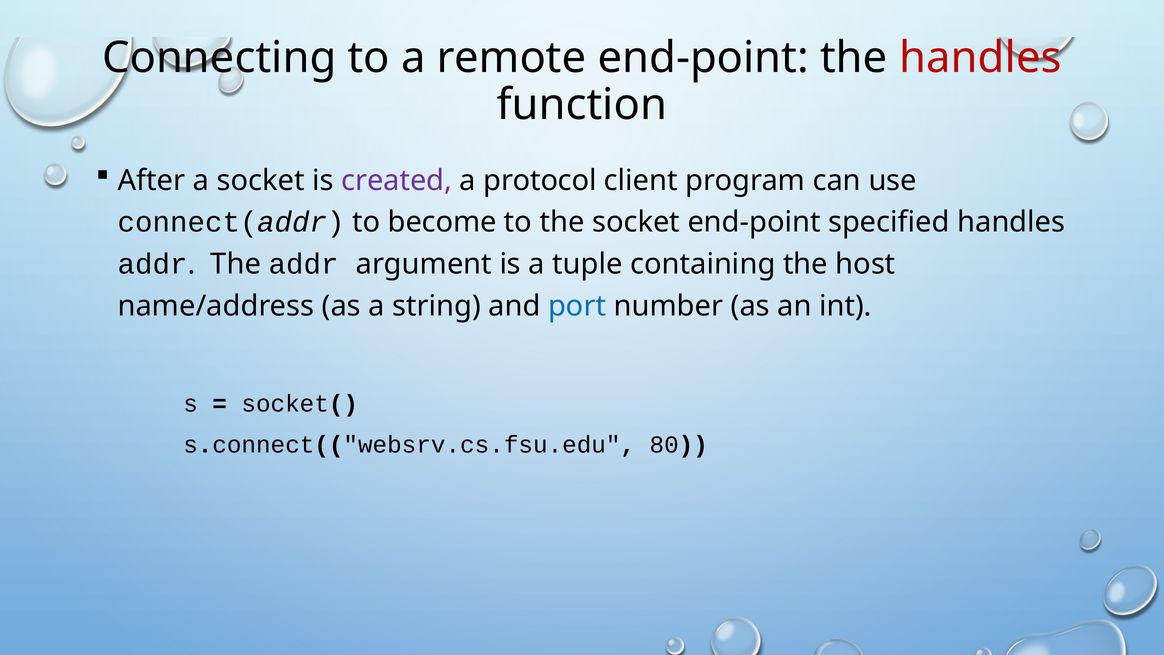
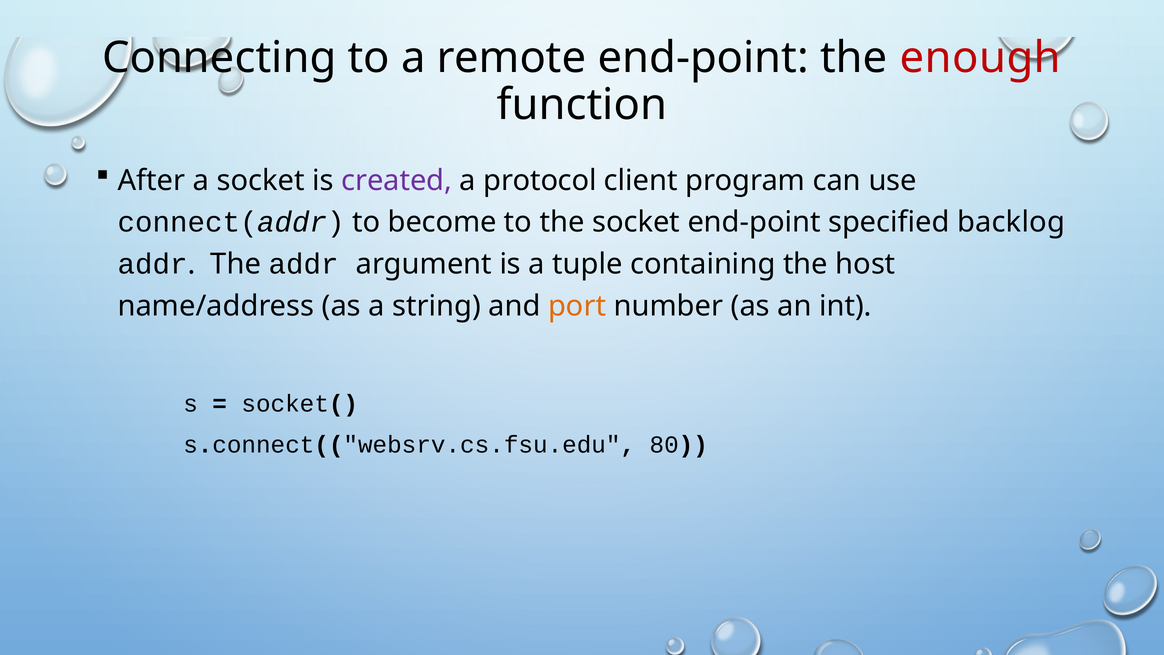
the handles: handles -> enough (980, 58)
specified handles: handles -> backlog (1011, 222)
port colour: blue -> orange (577, 306)
